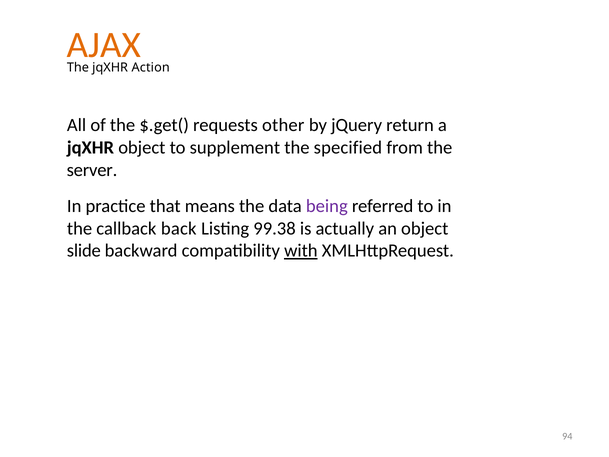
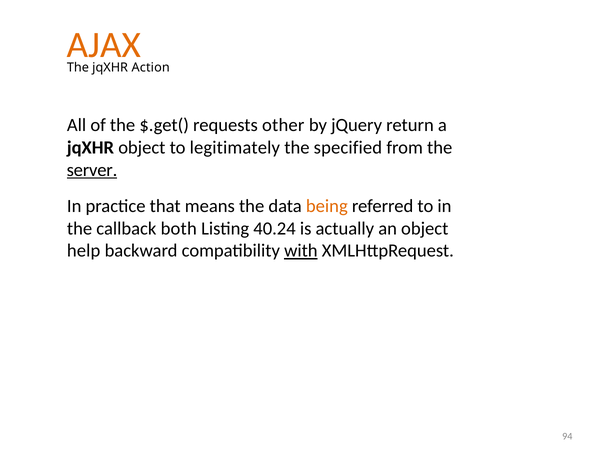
supplement: supplement -> legitimately (235, 147)
server underline: none -> present (92, 170)
being colour: purple -> orange (327, 206)
back: back -> both (179, 228)
99.38: 99.38 -> 40.24 (275, 228)
slide: slide -> help (84, 251)
